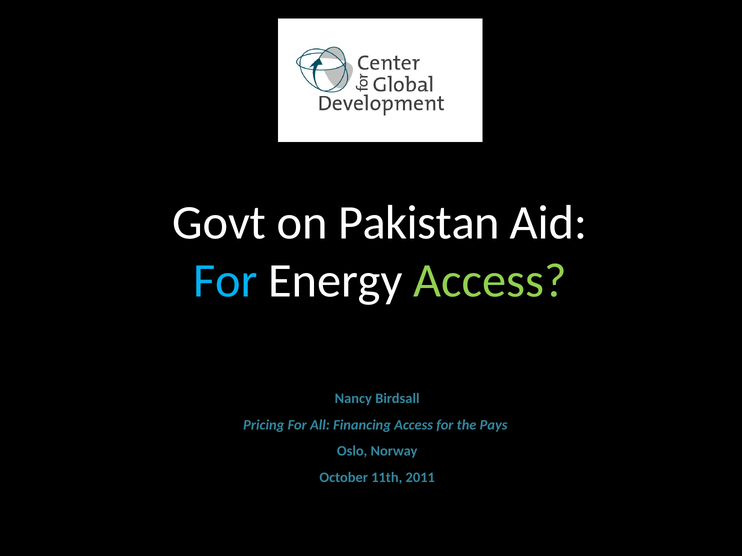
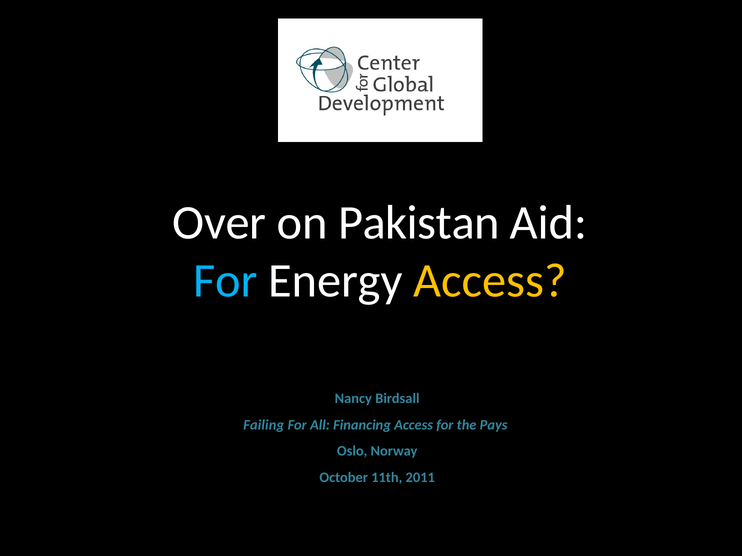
Govt: Govt -> Over (219, 223)
Access colour: light green -> yellow (490, 281)
Pricing: Pricing -> Failing (264, 425)
